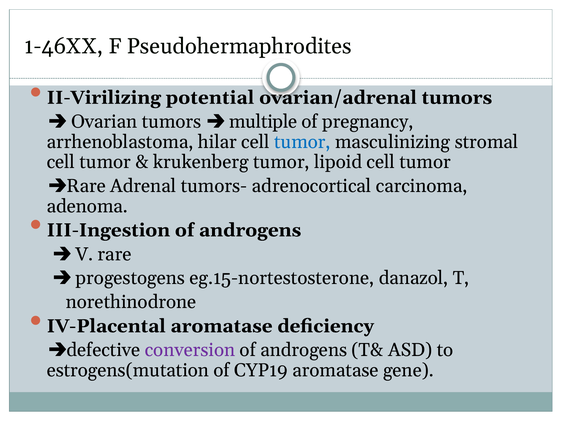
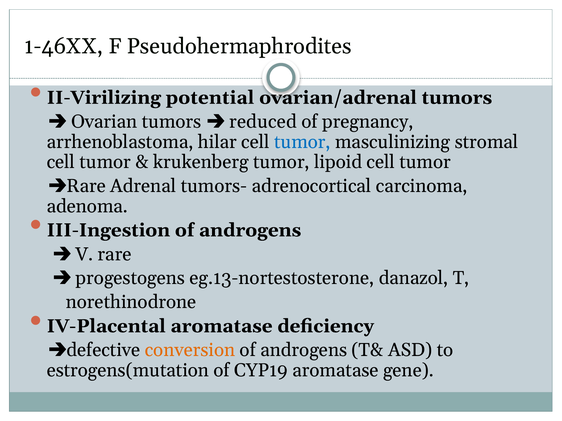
multiple: multiple -> reduced (263, 122)
eg.15-nortestosterone: eg.15-nortestosterone -> eg.13-nortestosterone (282, 278)
conversion colour: purple -> orange (190, 350)
